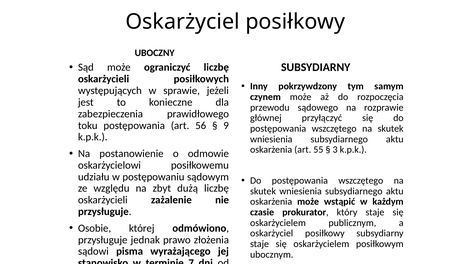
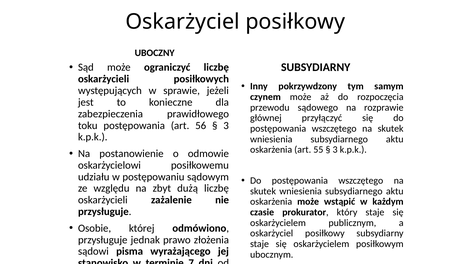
9: 9 -> 3 (226, 126)
